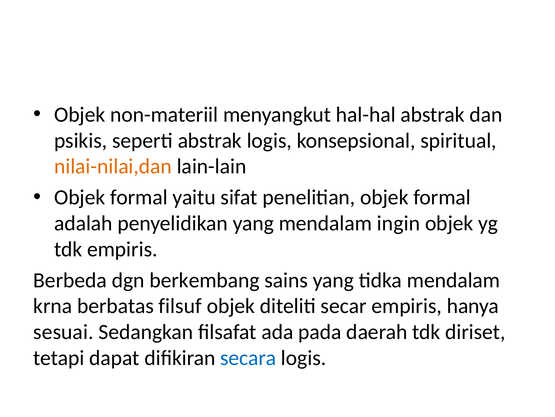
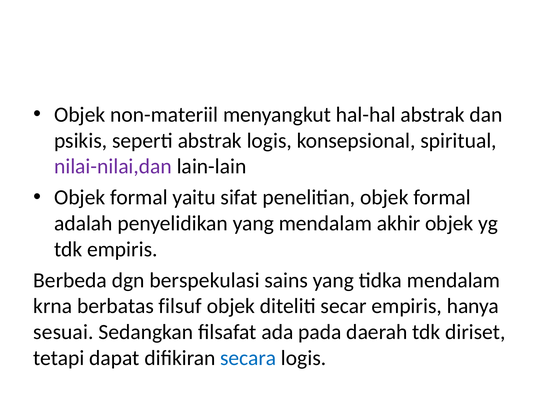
nilai-nilai,dan colour: orange -> purple (113, 166)
ingin: ingin -> akhir (399, 223)
berkembang: berkembang -> berspekulasi (205, 280)
